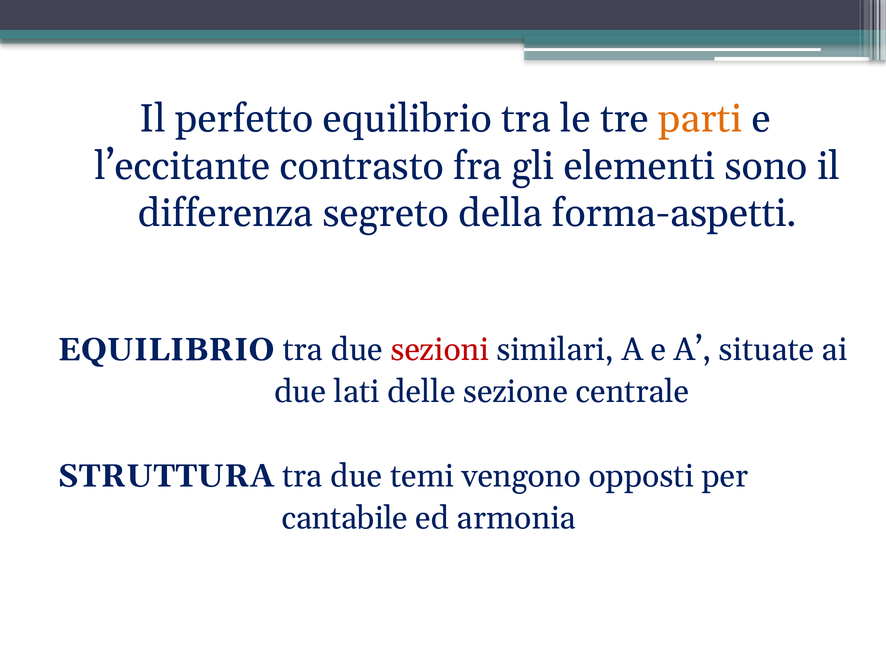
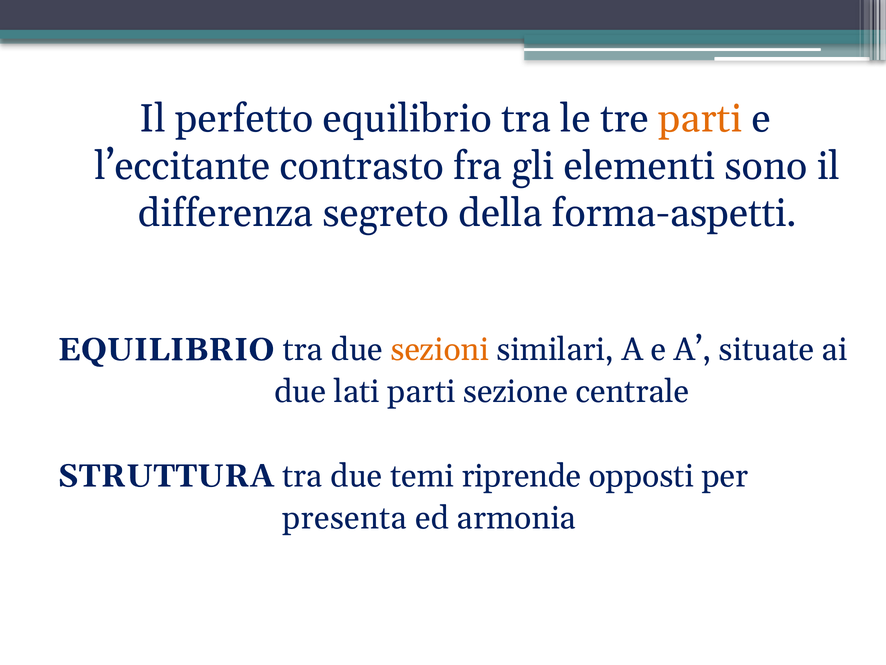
sezioni colour: red -> orange (440, 349)
lati delle: delle -> parti (421, 392)
vengono: vengono -> riprende (522, 476)
cantabile: cantabile -> presenta (345, 518)
